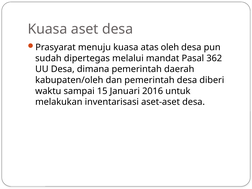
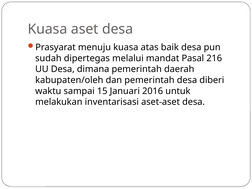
oleh: oleh -> baik (170, 47)
362: 362 -> 216 (214, 58)
